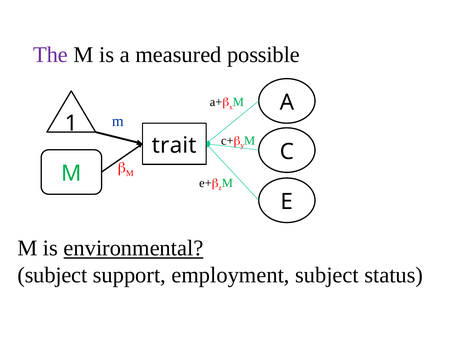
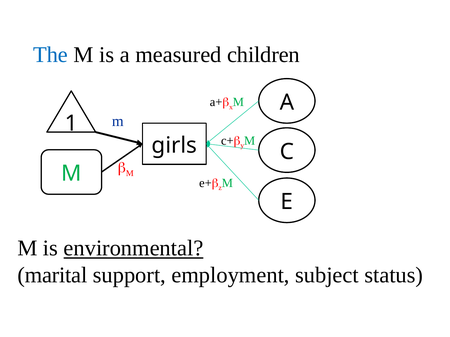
The colour: purple -> blue (50, 55)
possible: possible -> children (263, 55)
trait: trait -> girls (174, 146)
subject: subject -> marital (52, 275)
